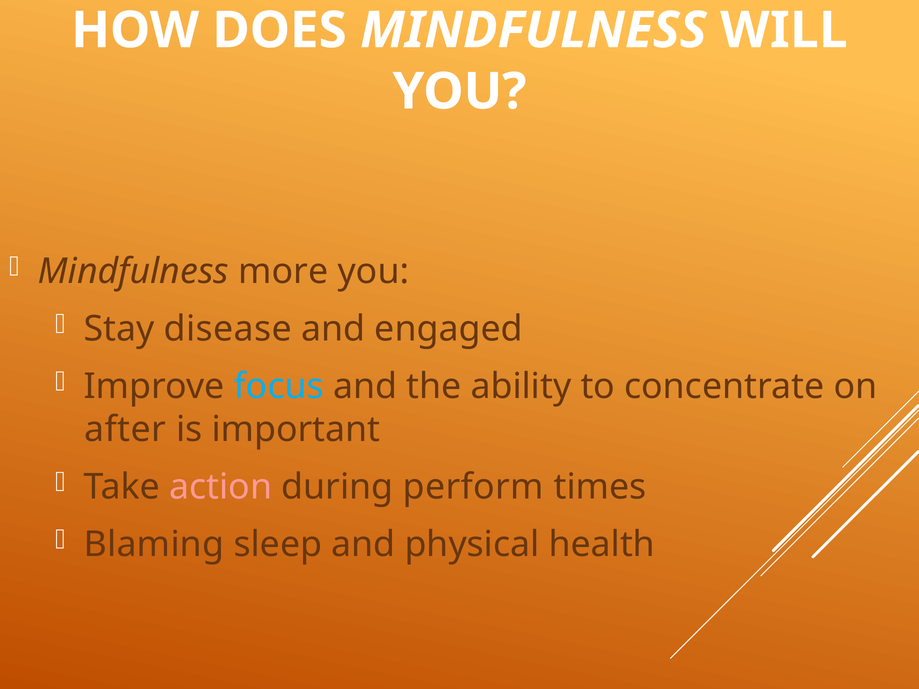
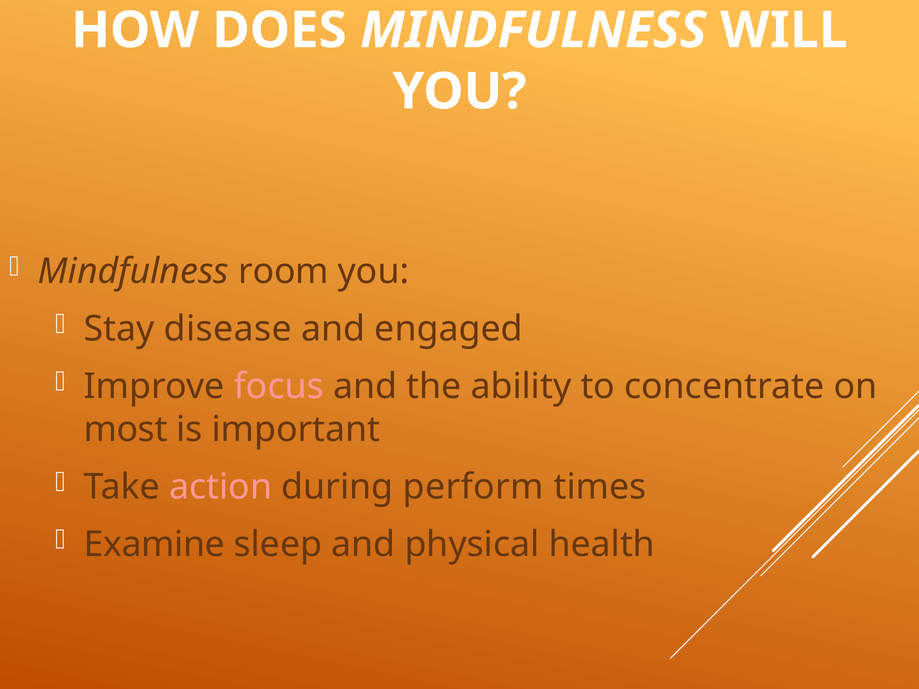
more: more -> room (283, 271)
focus colour: light blue -> pink (279, 387)
after: after -> most (126, 430)
Blaming: Blaming -> Examine (154, 545)
